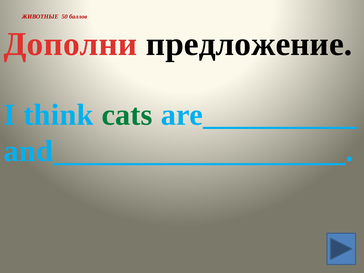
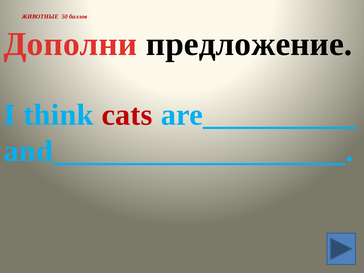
cats colour: green -> red (127, 115)
